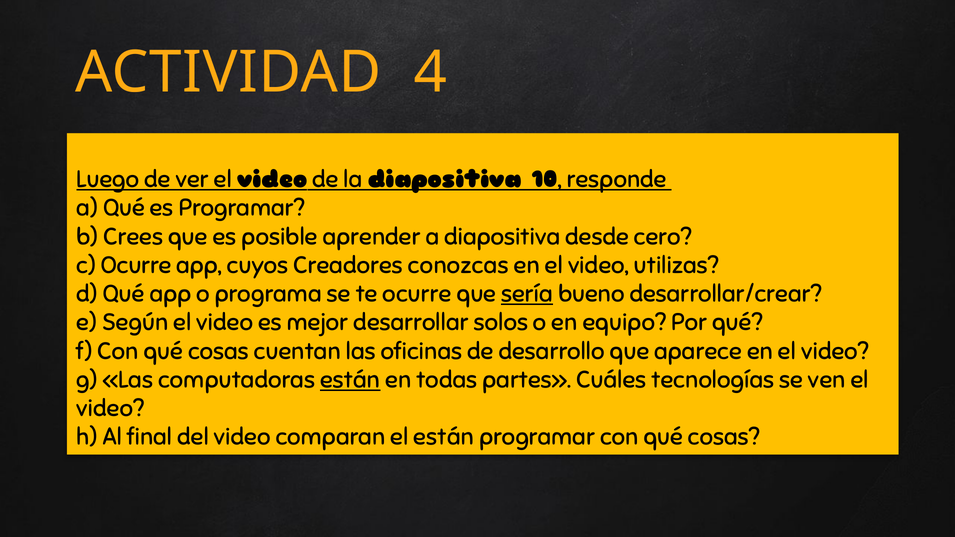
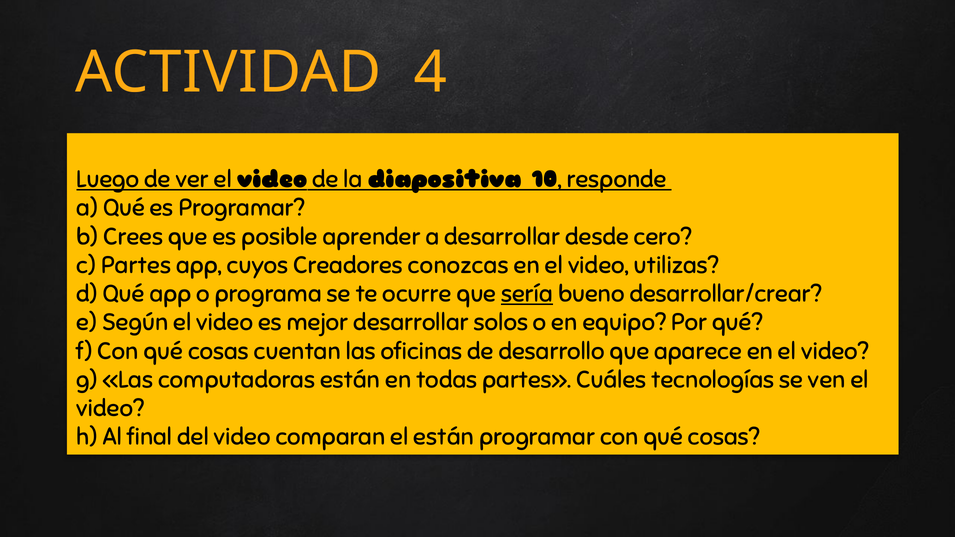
a diapositiva: diapositiva -> desarrollar (502, 237)
c Ocurre: Ocurre -> Partes (136, 265)
están underline: present -> none (350, 380)
